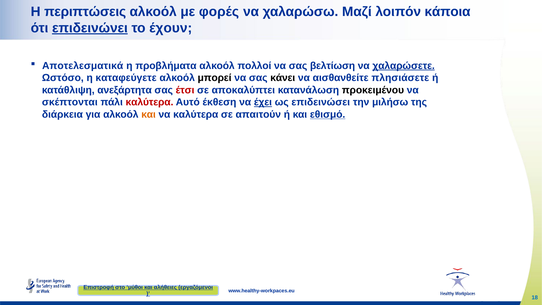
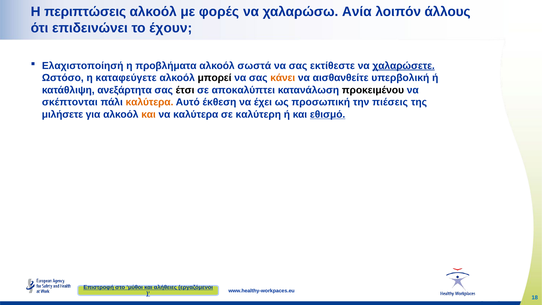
Μαζί: Μαζί -> Ανία (357, 12)
κάποια: κάποια -> άλλους (448, 12)
επιδεινώνει underline: present -> none (90, 28)
Αποτελεσματικά: Αποτελεσματικά -> Ελαχιστοποίησή (83, 66)
πολλοί: πολλοί -> σωστά (254, 66)
βελτίωση: βελτίωση -> εκτίθεστε (332, 66)
κάνει colour: black -> orange (283, 78)
πλησιάσετε: πλησιάσετε -> υπερβολική (400, 78)
έτσι colour: red -> black (185, 90)
καλύτερα colour: red -> orange (150, 102)
έχει underline: present -> none (263, 102)
επιδεινώσει: επιδεινώσει -> προσωπική (321, 102)
μιλήσω: μιλήσω -> πιέσεις (390, 102)
διάρκεια: διάρκεια -> μιλήσετε (62, 114)
απαιτούν: απαιτούν -> καλύτερη (258, 114)
